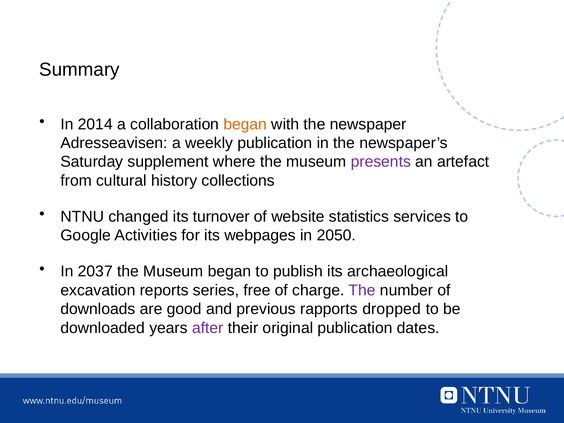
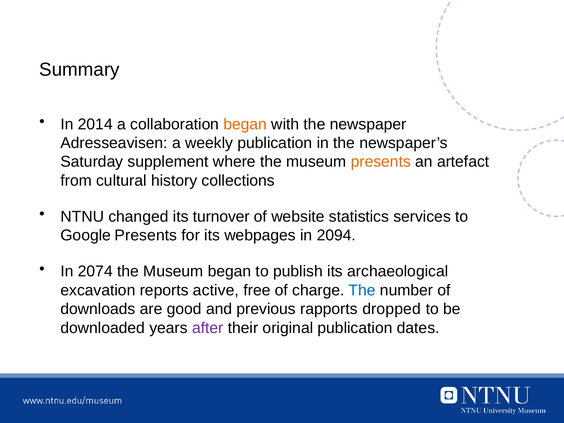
presents colour: purple -> orange (381, 162)
Google Activities: Activities -> Presents (146, 235)
2050: 2050 -> 2094 (336, 235)
2037: 2037 -> 2074 (95, 271)
series: series -> active (216, 290)
The colour: purple -> blue (362, 290)
